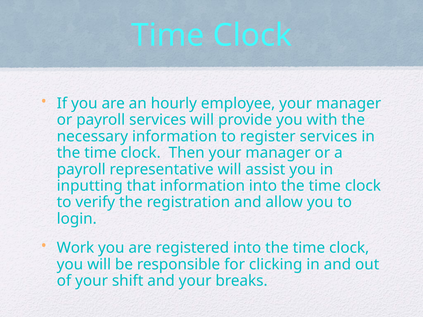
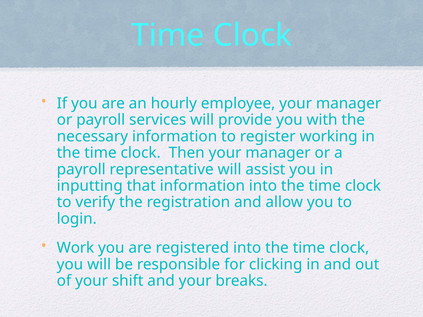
register services: services -> working (329, 136)
